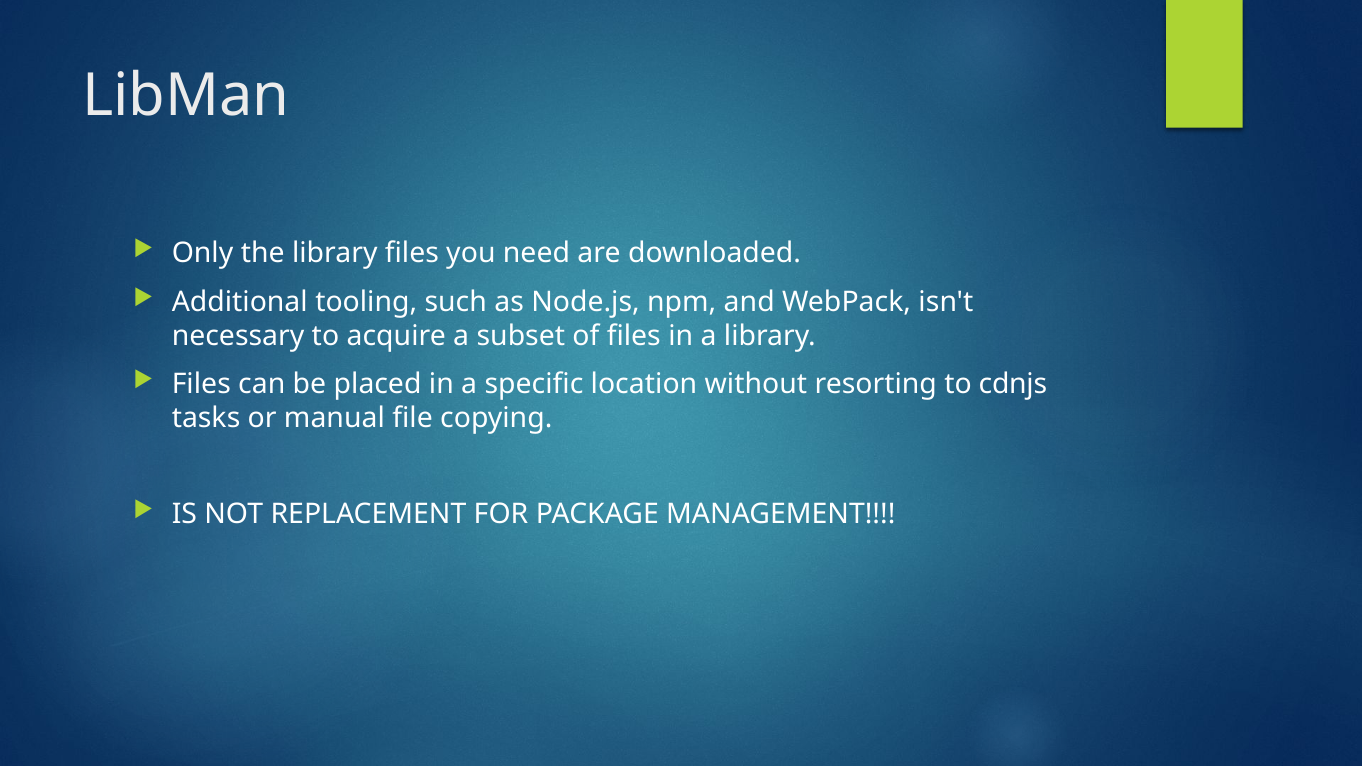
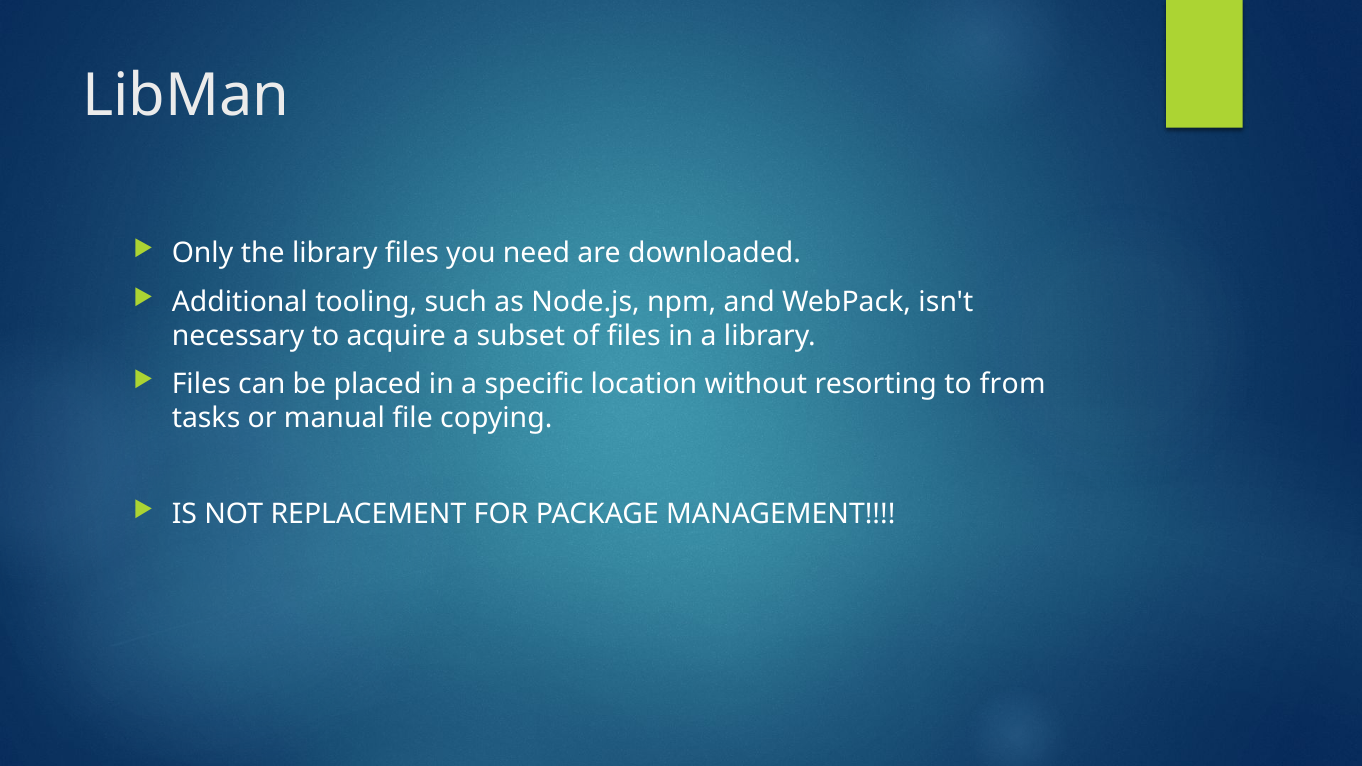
cdnjs: cdnjs -> from (1013, 384)
